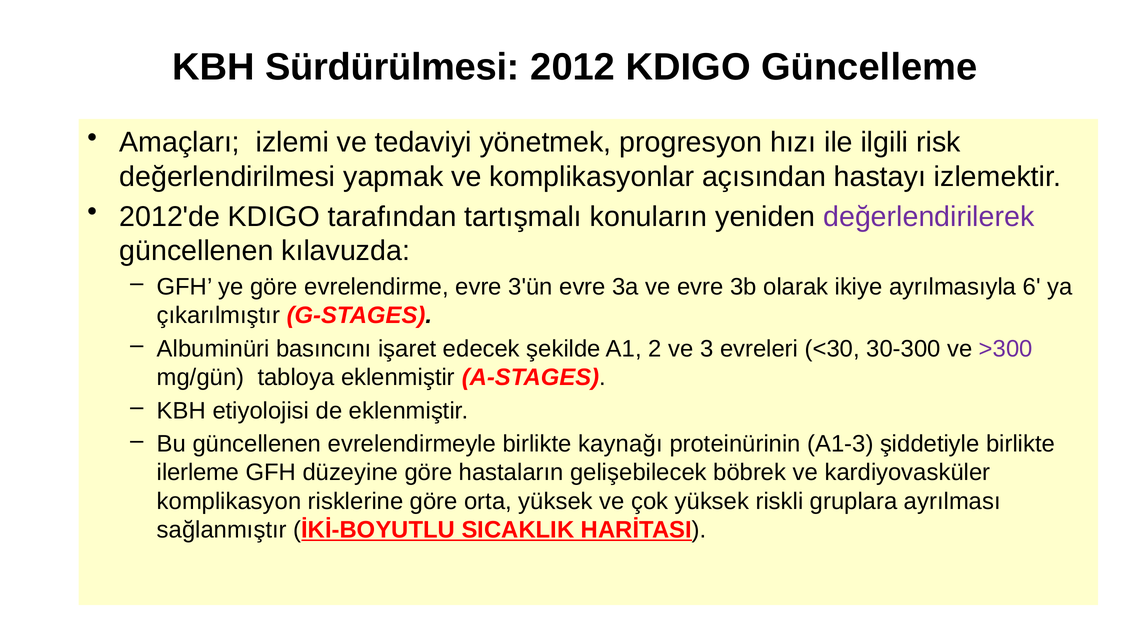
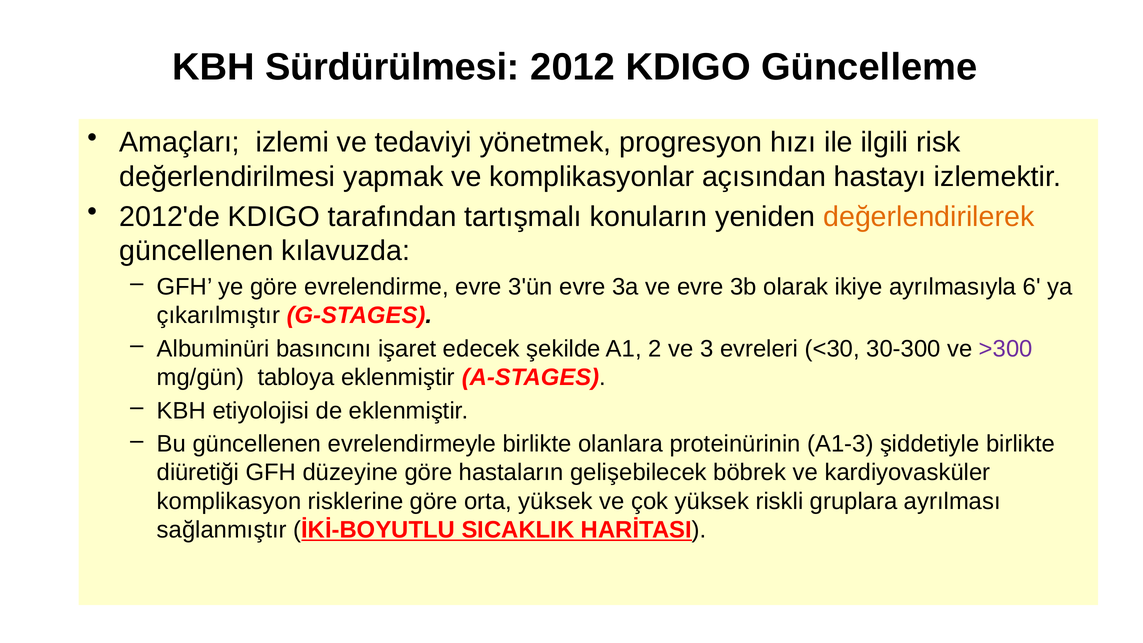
değerlendirilerek colour: purple -> orange (929, 217)
kaynağı: kaynağı -> olanlara (621, 444)
ilerleme: ilerleme -> diüretiği (198, 473)
